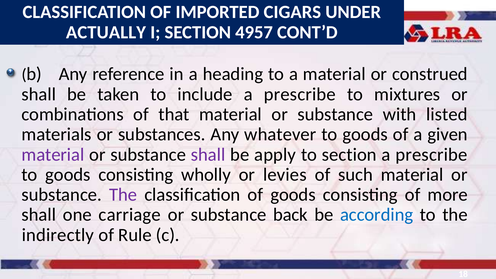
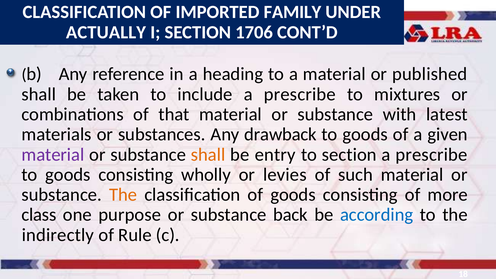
CIGARS: CIGARS -> FAMILY (292, 12)
4957: 4957 -> 1706 (254, 32)
construed: construed -> published (430, 74)
listed: listed -> latest (447, 114)
whatever: whatever -> drawback (280, 134)
shall colour: purple -> orange (208, 155)
apply: apply -> entry (275, 155)
The colour: purple -> orange (123, 195)
shall: shall -> class (39, 215)
carriage: carriage -> purpose (130, 215)
